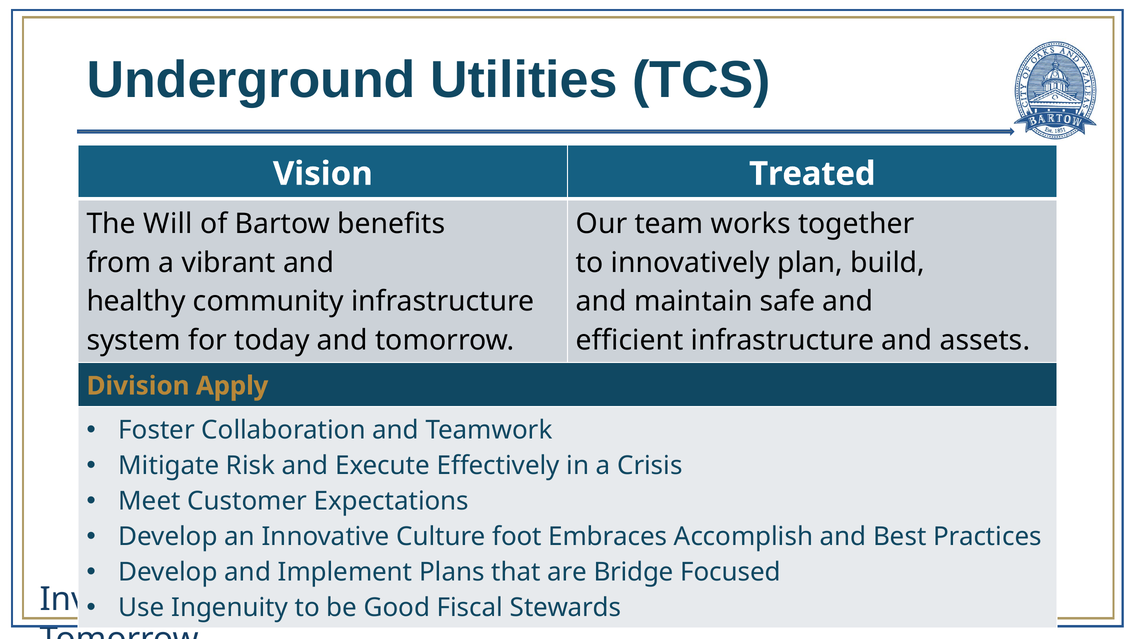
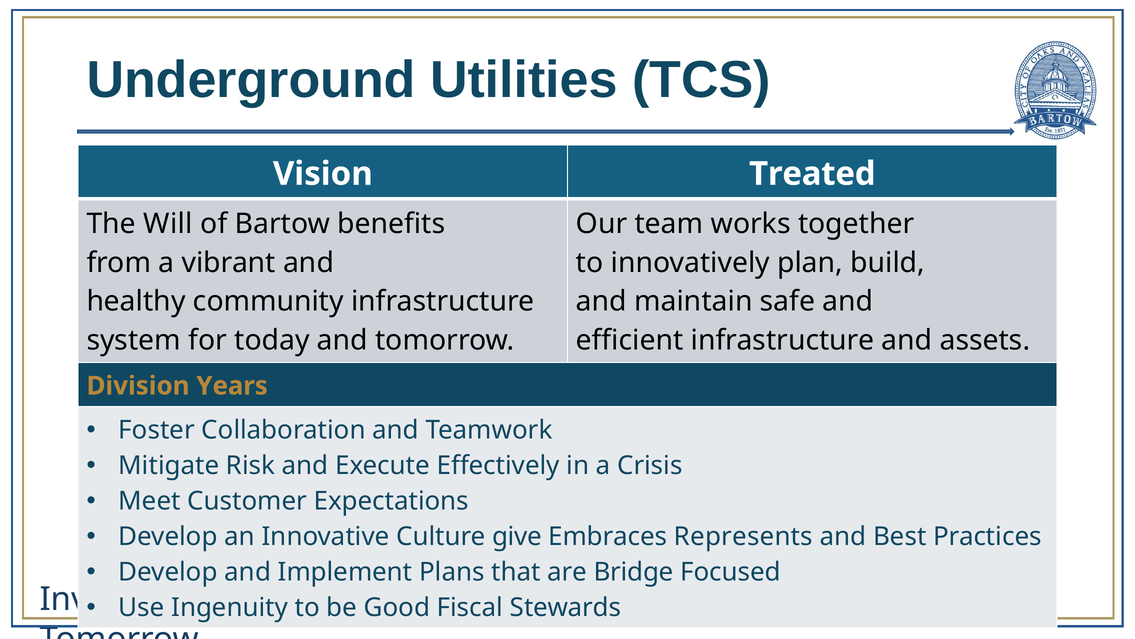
Apply: Apply -> Years (232, 386)
foot: foot -> give (517, 536)
Accomplish: Accomplish -> Represents (743, 536)
